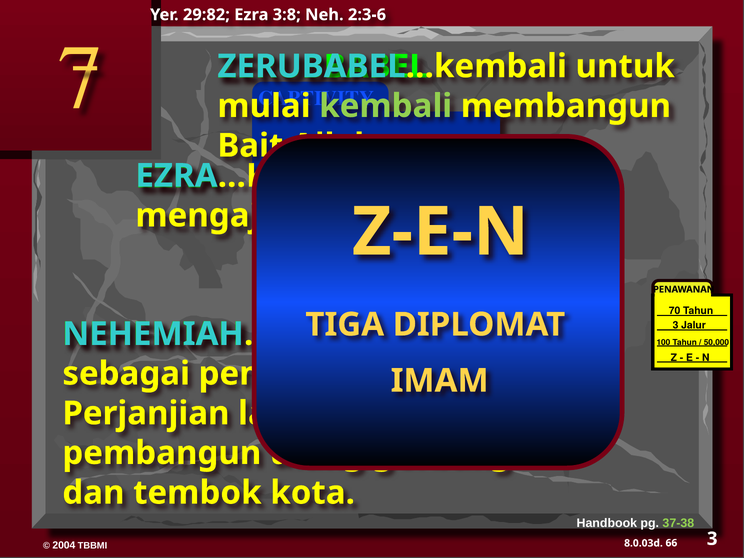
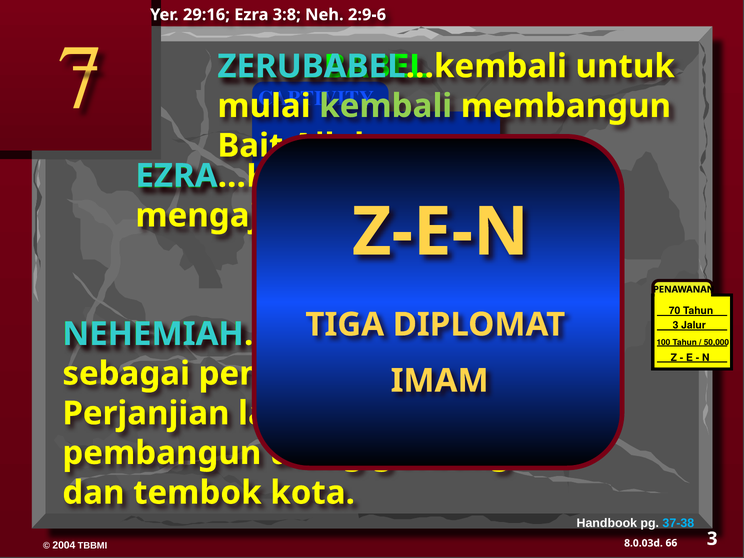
29:82: 29:82 -> 29:16 (206, 15)
2:3-6: 2:3-6 -> 2:9-6 (367, 15)
37-38 colour: light green -> light blue (678, 523)
